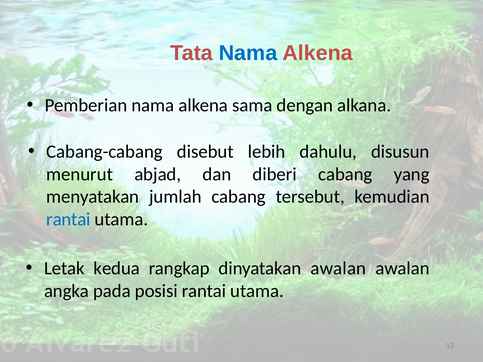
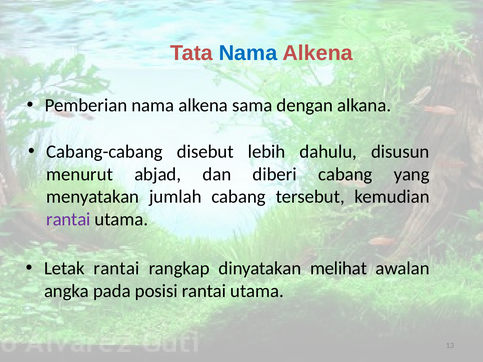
rantai colour: blue -> purple (68, 219)
Letak kedua: kedua -> rantai (117, 269)
dinyatakan awalan: awalan -> melihat (338, 269)
